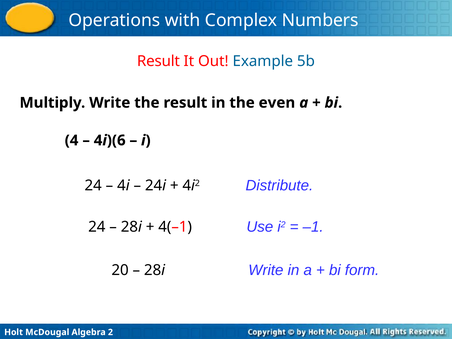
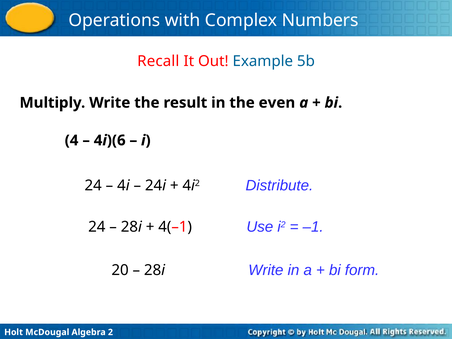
Result: Result -> Recall (158, 61)
